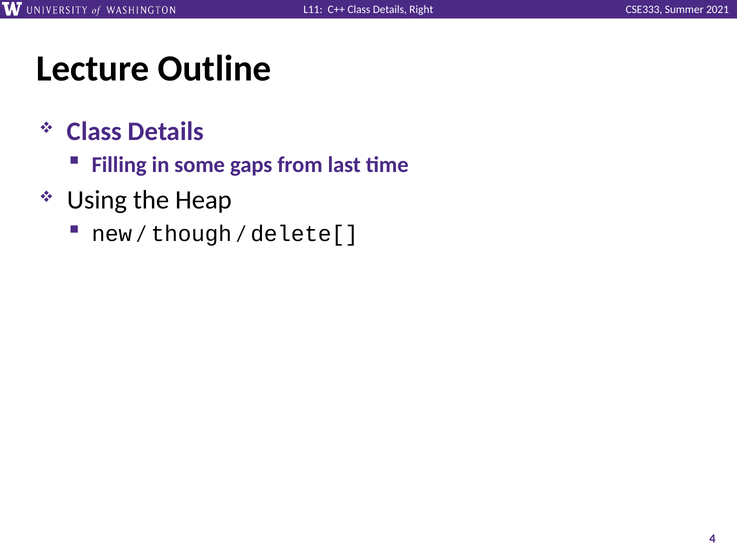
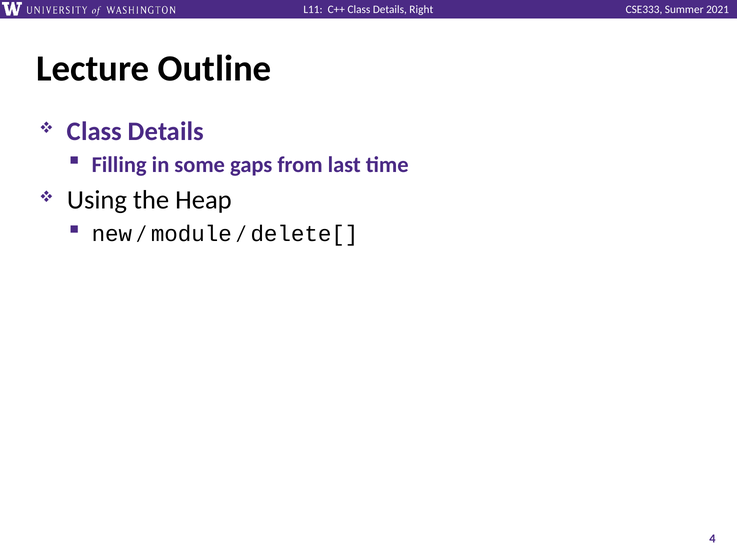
though: though -> module (191, 234)
